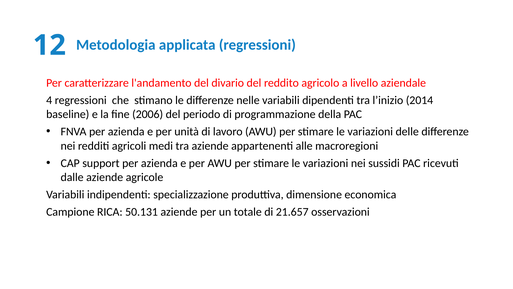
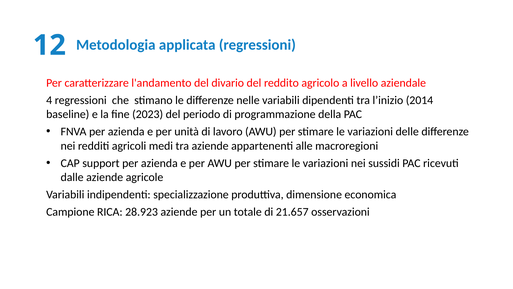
2006: 2006 -> 2023 (148, 114)
50.131: 50.131 -> 28.923 (142, 212)
